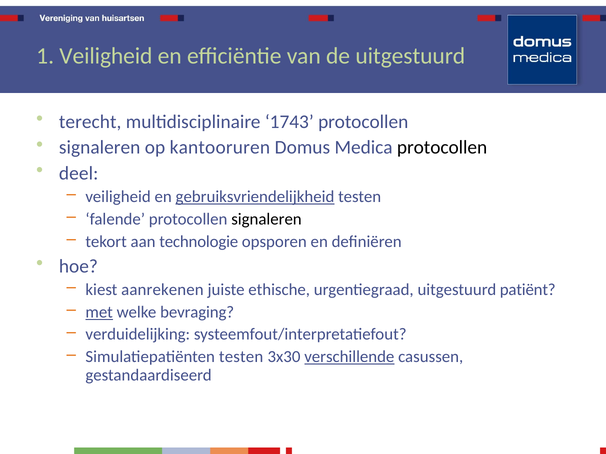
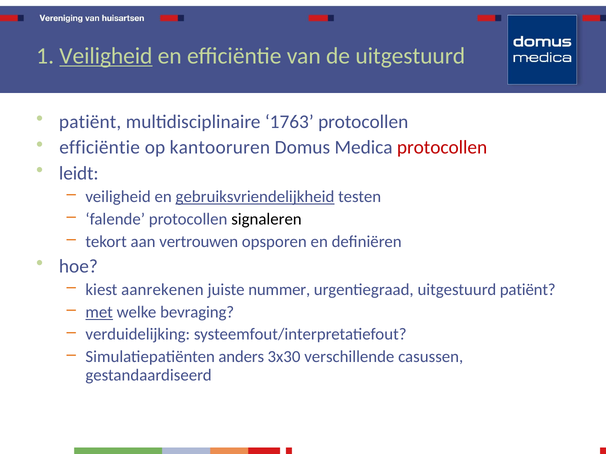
Veiligheid underline: none -> present (106, 56)
terecht: terecht -> patiënt (90, 122)
1743: 1743 -> 1763 (289, 122)
signaleren: signaleren -> efficiëntie (100, 148)
protocollen colour: black -> red (442, 148)
deel: deel -> leidt (79, 173)
technologie: technologie -> vertrouwen (199, 242)
ethische: ethische -> nummer (279, 290)
Simulatiepatiënten testen: testen -> anders (241, 357)
verschillende underline: present -> none (349, 357)
